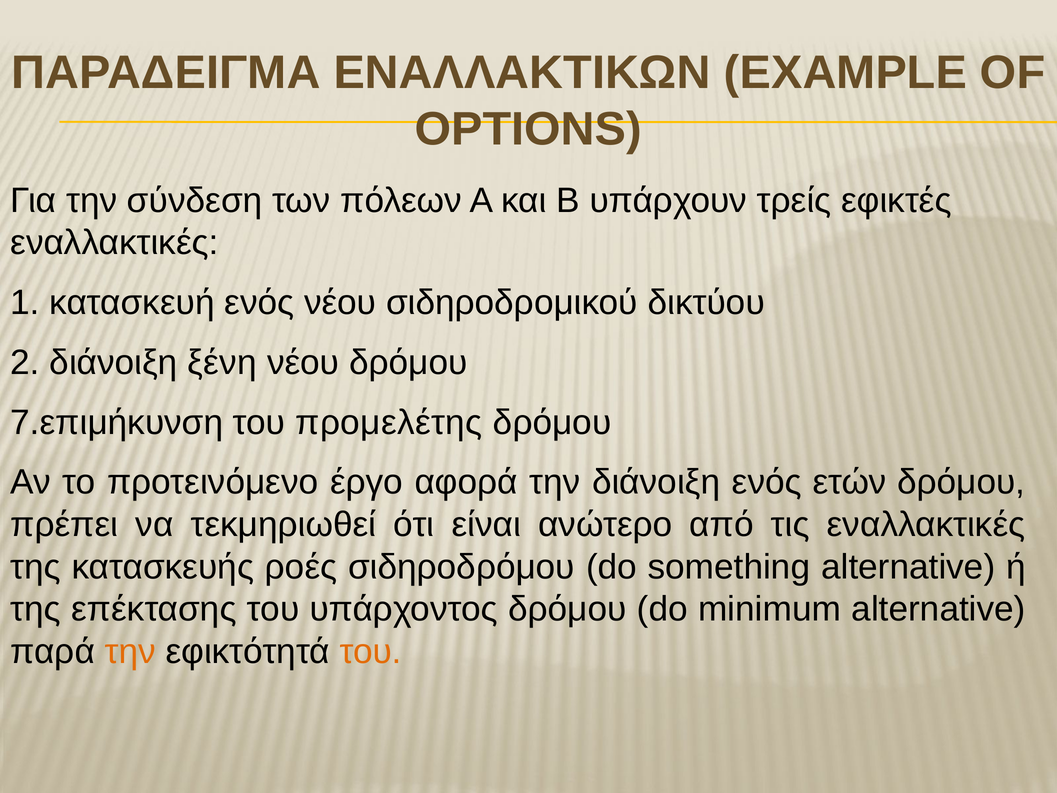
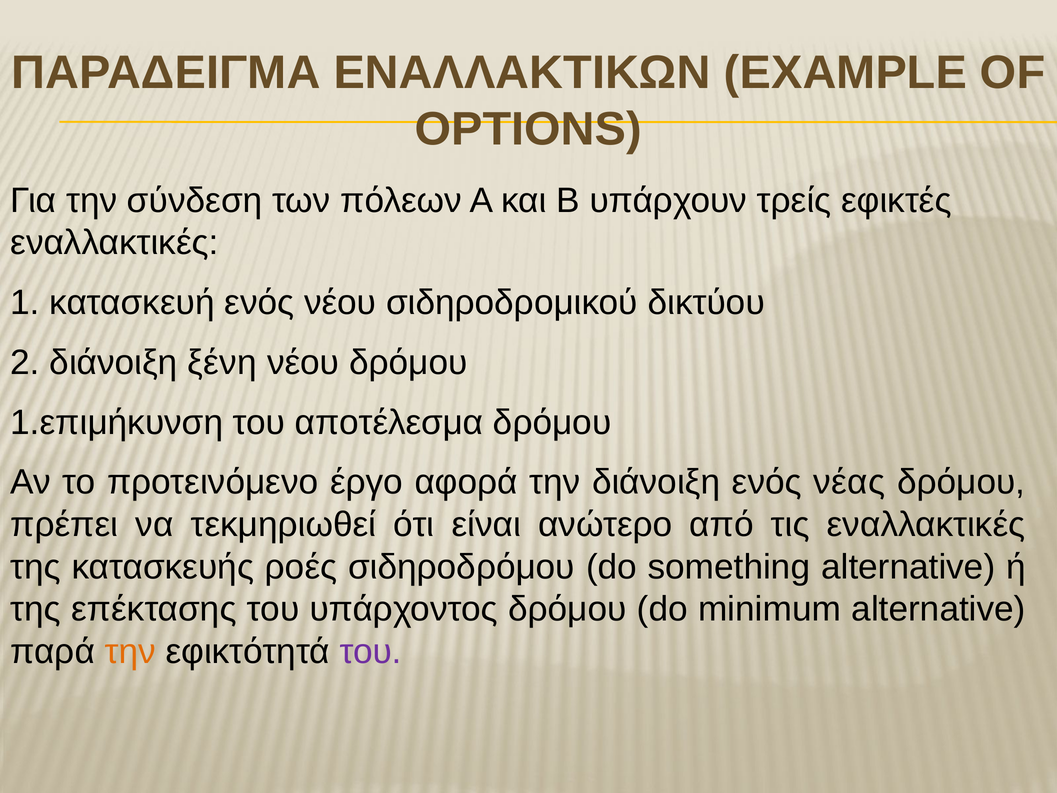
7.επιμήκυνση: 7.επιμήκυνση -> 1.επιμήκυνση (117, 422)
προμελέτης: προμελέτης -> αποτέλεσμα (389, 422)
ετών: ετών -> νέας (849, 482)
του colour: orange -> purple (371, 651)
